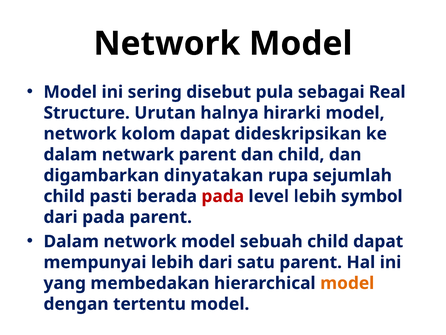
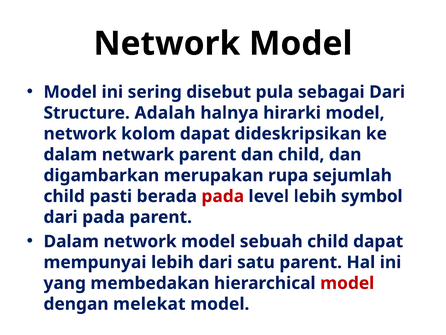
sebagai Real: Real -> Dari (387, 92)
Urutan: Urutan -> Adalah (165, 113)
dinyatakan: dinyatakan -> merupakan (214, 175)
model colour: orange -> red (347, 283)
tertentu: tertentu -> melekat (149, 304)
